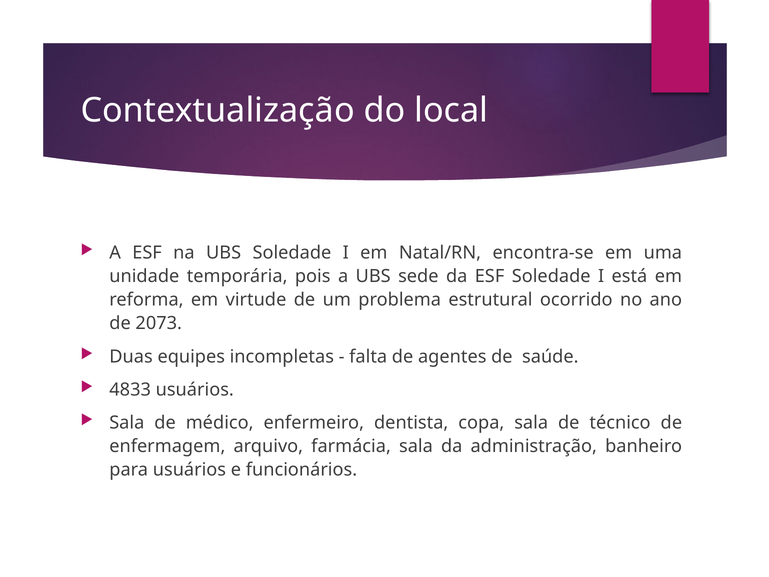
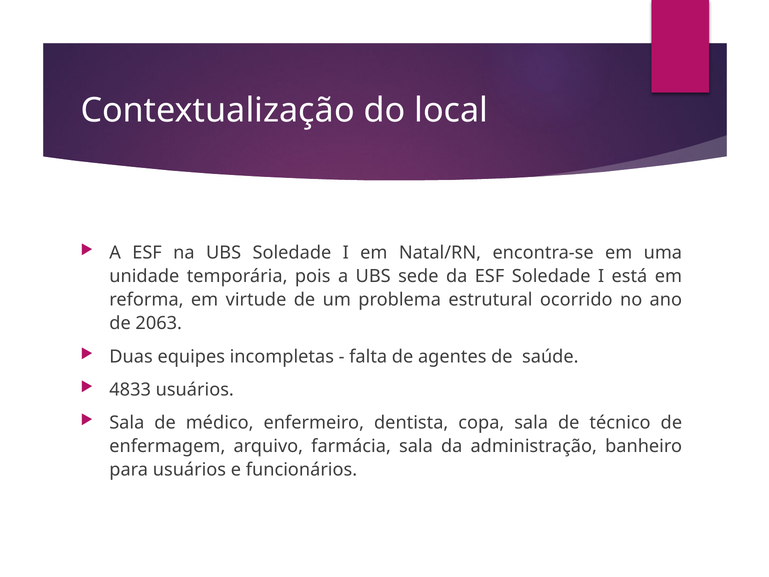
2073: 2073 -> 2063 (159, 323)
